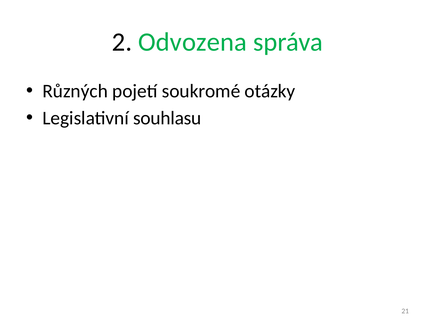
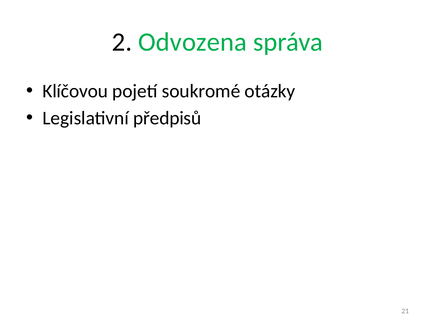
Různých: Různých -> Klíčovou (75, 91)
souhlasu: souhlasu -> předpisů (167, 118)
